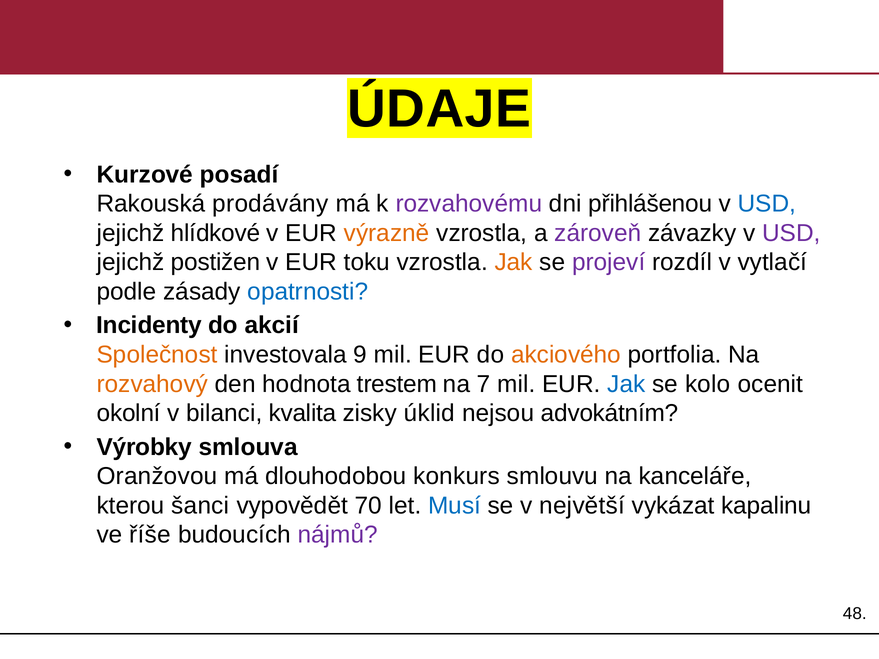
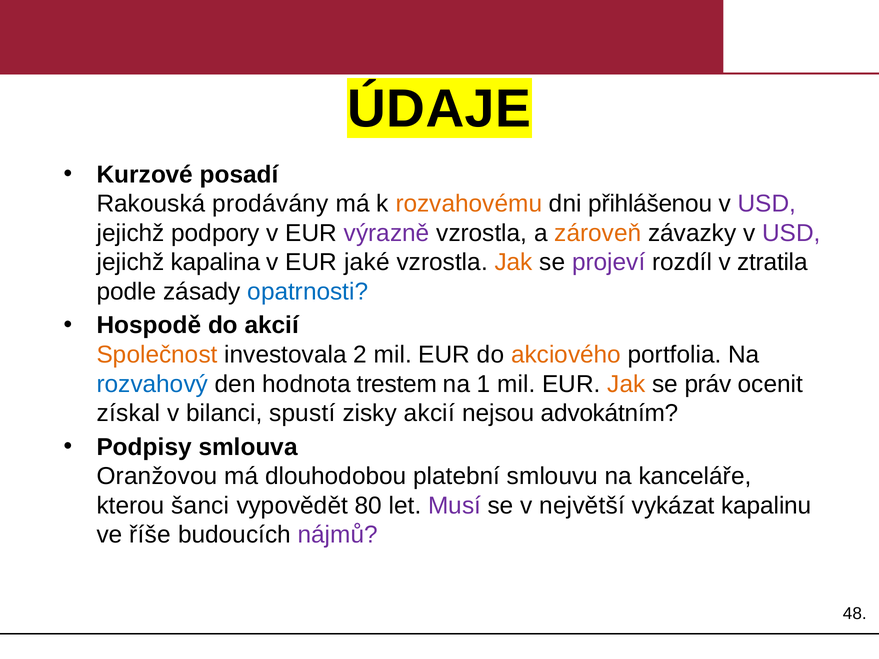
rozvahovému colour: purple -> orange (469, 204)
USD colour: blue -> purple (767, 204)
hlídkové: hlídkové -> podpory (215, 233)
výrazně colour: orange -> purple (387, 233)
zároveň colour: purple -> orange (598, 233)
postižen: postižen -> kapalina (216, 263)
toku: toku -> jaké (367, 263)
vytlačí: vytlačí -> ztratila (772, 263)
Incidenty: Incidenty -> Hospodě (149, 326)
9: 9 -> 2 (360, 355)
rozvahový colour: orange -> blue (152, 384)
7: 7 -> 1 (484, 384)
Jak colour: blue -> orange (626, 384)
kolo: kolo -> práv (708, 384)
okolní: okolní -> získal (128, 413)
kvalita: kvalita -> spustí (302, 413)
zisky úklid: úklid -> akcií (429, 413)
Výrobky: Výrobky -> Podpisy (144, 447)
konkurs: konkurs -> platební (457, 476)
70: 70 -> 80 (368, 506)
Musí colour: blue -> purple (455, 506)
